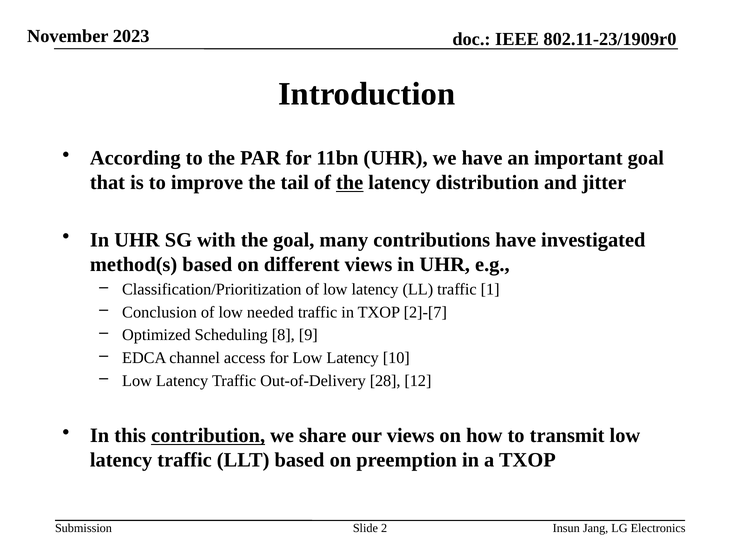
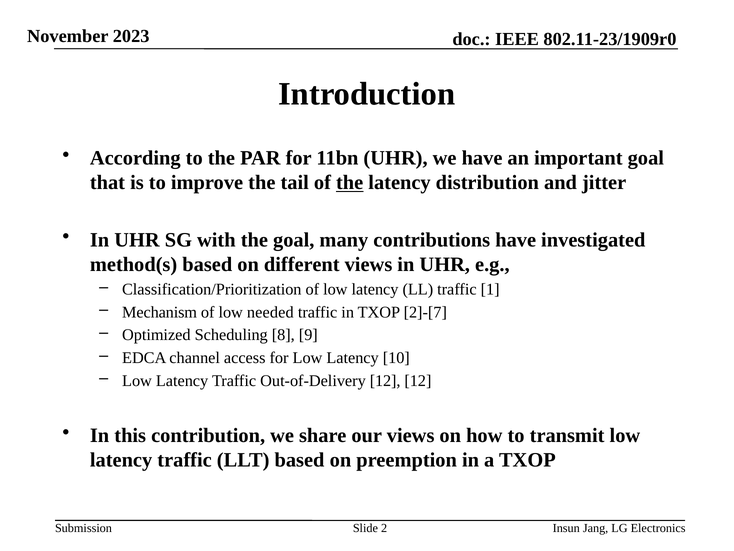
Conclusion: Conclusion -> Mechanism (160, 312)
Out-of-Delivery 28: 28 -> 12 (385, 380)
contribution underline: present -> none (208, 435)
